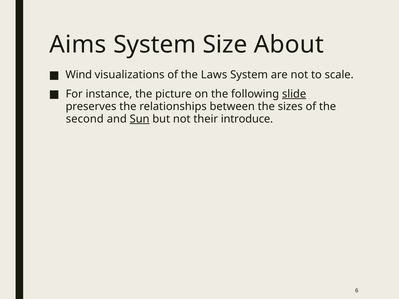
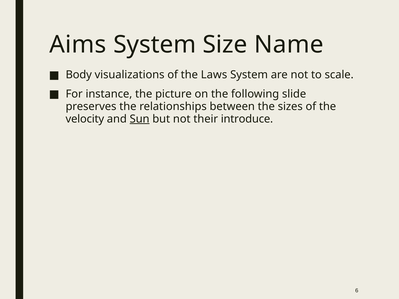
About: About -> Name (289, 45)
Wind: Wind -> Body (79, 75)
slide underline: present -> none (294, 94)
second: second -> velocity (85, 119)
